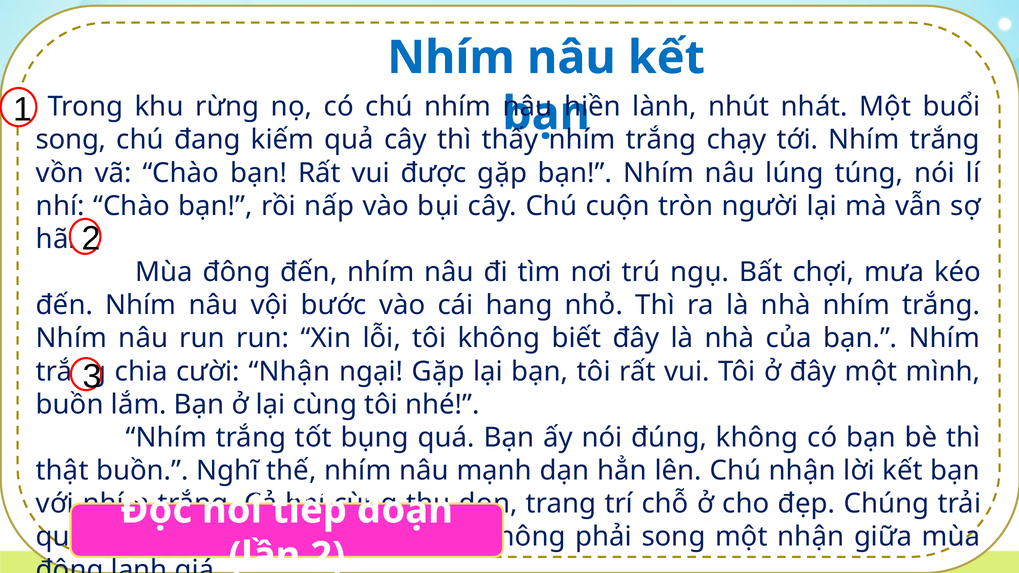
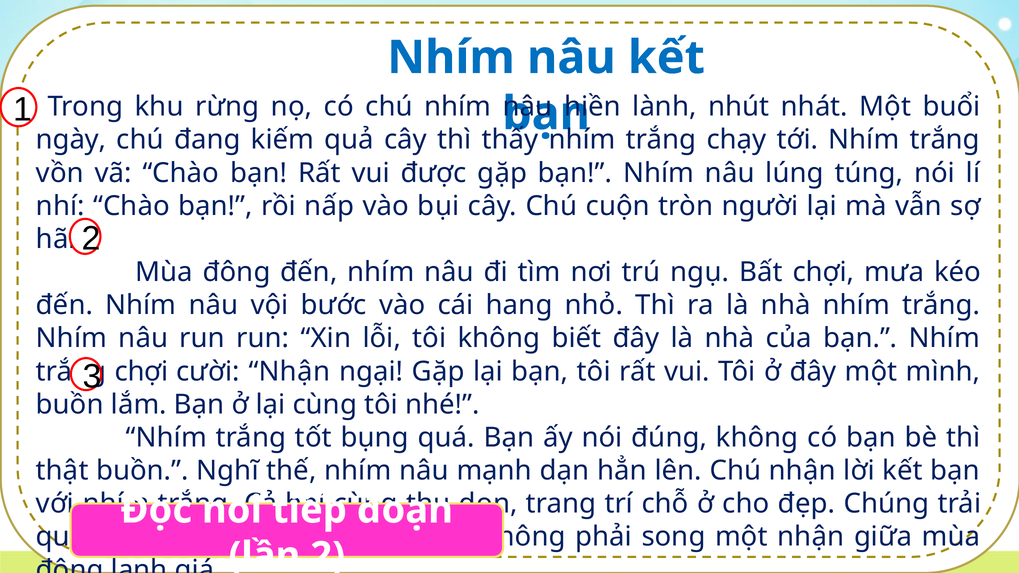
song: song -> ngày (71, 140)
chia: chia -> chợi (141, 372)
